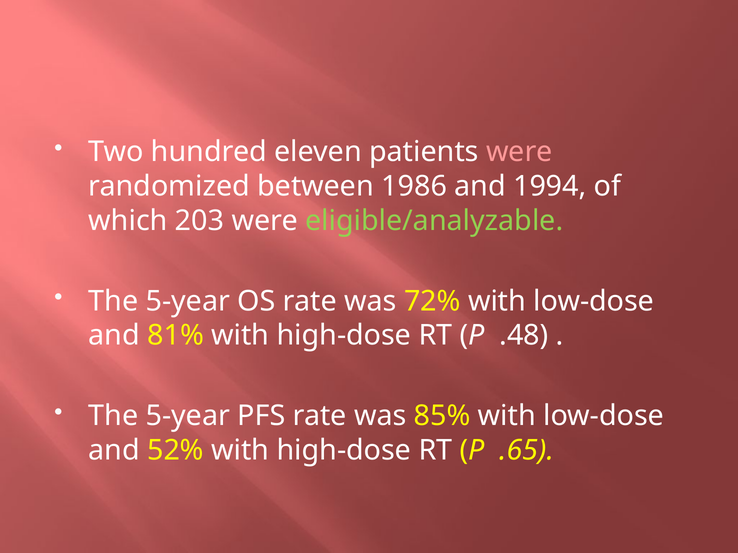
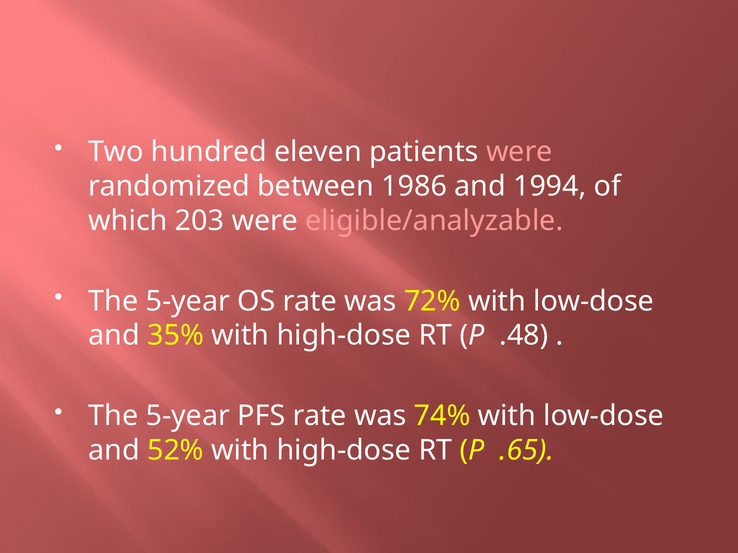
eligible/analyzable colour: light green -> pink (434, 221)
81%: 81% -> 35% (176, 336)
85%: 85% -> 74% (442, 416)
